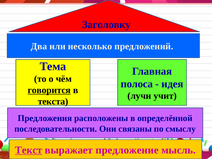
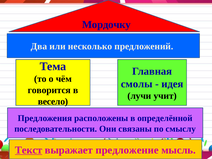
Заголовку: Заголовку -> Мордочку (106, 25)
полоса: полоса -> смолы (137, 84)
говорится underline: present -> none (49, 90)
текста: текста -> весело (53, 101)
